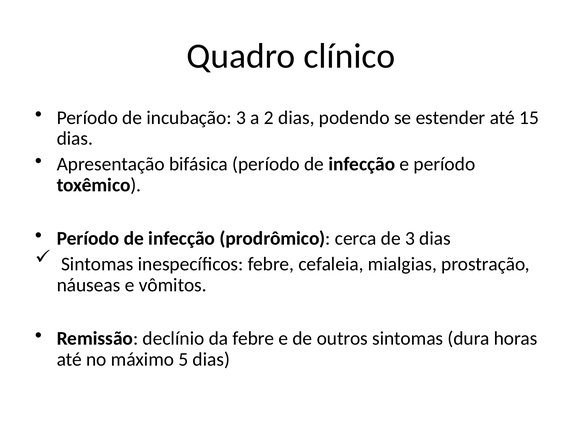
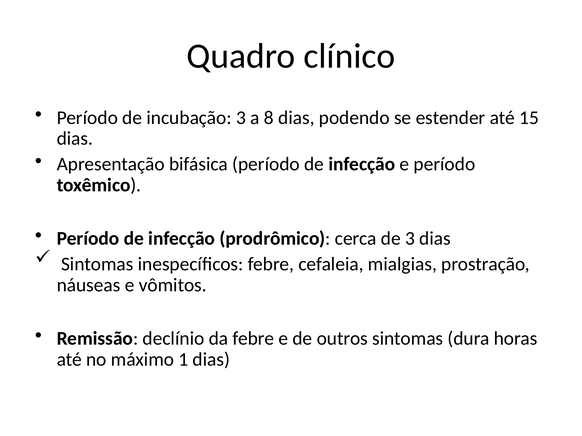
2: 2 -> 8 (269, 118)
5: 5 -> 1 (183, 360)
